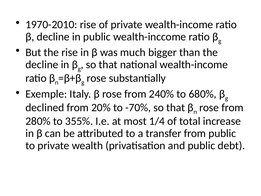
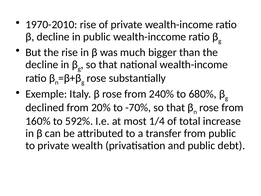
280%: 280% -> 160% (38, 121)
355%: 355% -> 592% (79, 121)
